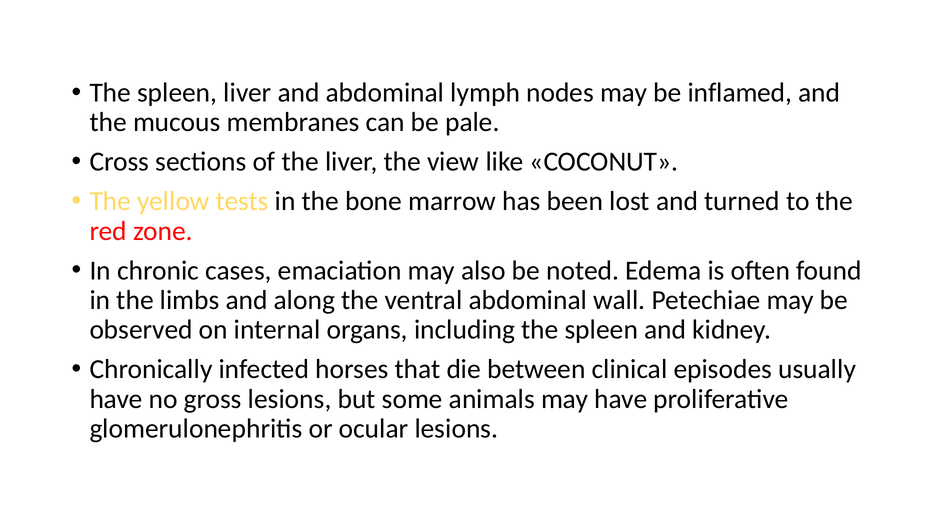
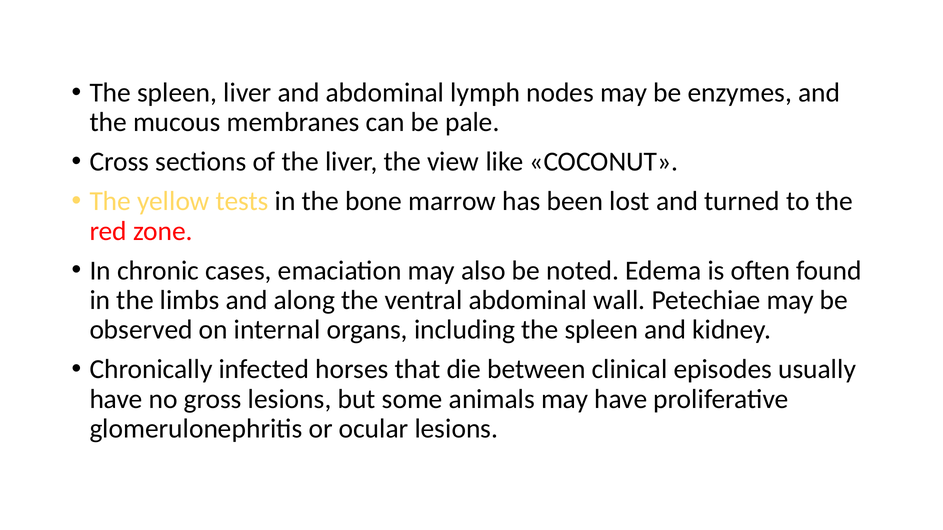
inflamed: inflamed -> enzymes (740, 93)
